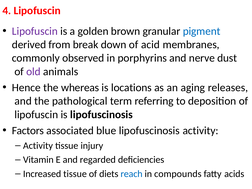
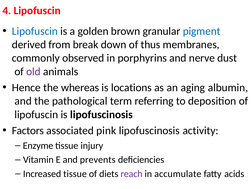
Lipofuscin colour: purple -> blue (35, 31)
acid: acid -> thus (151, 45)
releases: releases -> albumin (228, 88)
blue: blue -> pink (106, 131)
Activity: Activity -> Enzyme (38, 146)
regarded: regarded -> prevents (98, 160)
reach colour: blue -> purple (132, 174)
compounds: compounds -> accumulate (178, 174)
